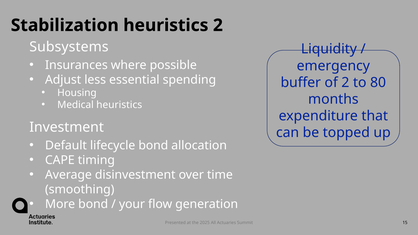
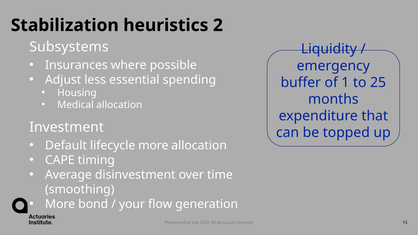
of 2: 2 -> 1 (345, 83)
80: 80 -> 25 (378, 83)
Medical heuristics: heuristics -> allocation (119, 105)
lifecycle bond: bond -> more (153, 146)
